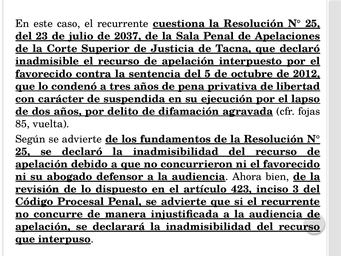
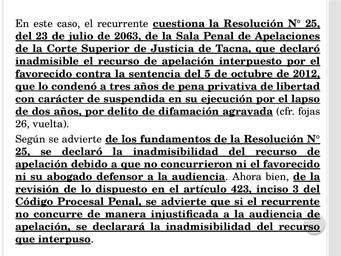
2037: 2037 -> 2063 (128, 36)
85: 85 -> 26 (23, 124)
